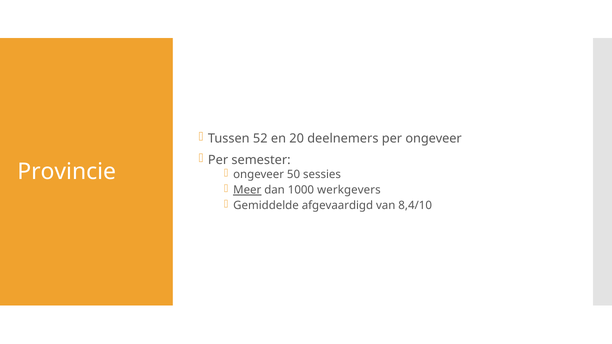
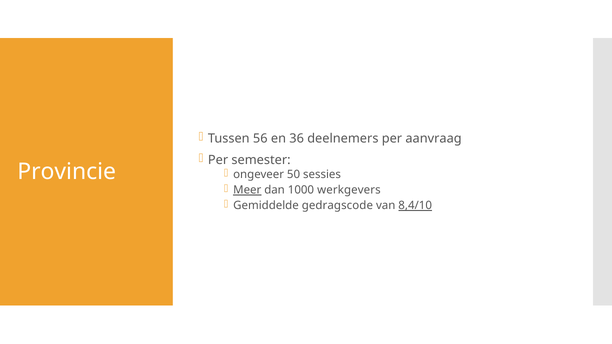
52: 52 -> 56 (260, 139)
20: 20 -> 36 (297, 139)
per ongeveer: ongeveer -> aanvraag (434, 139)
afgevaardigd: afgevaardigd -> gedragscode (337, 206)
8,4/10 underline: none -> present (415, 206)
